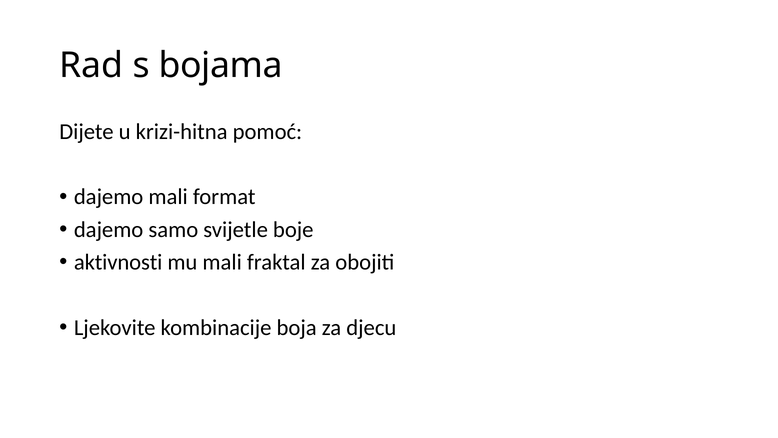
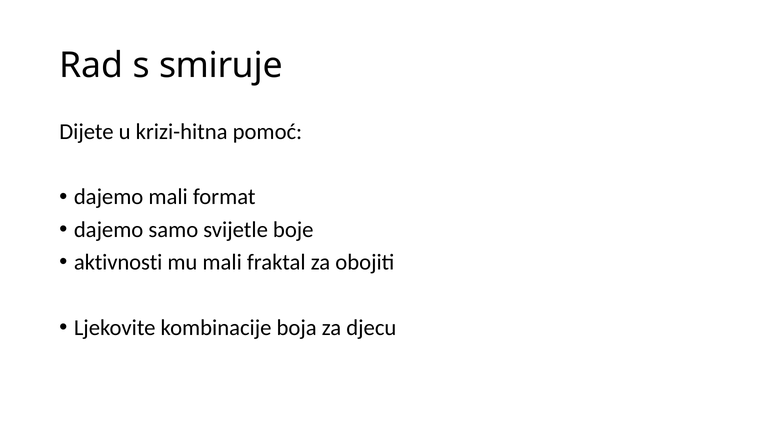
bojama: bojama -> smiruje (221, 65)
